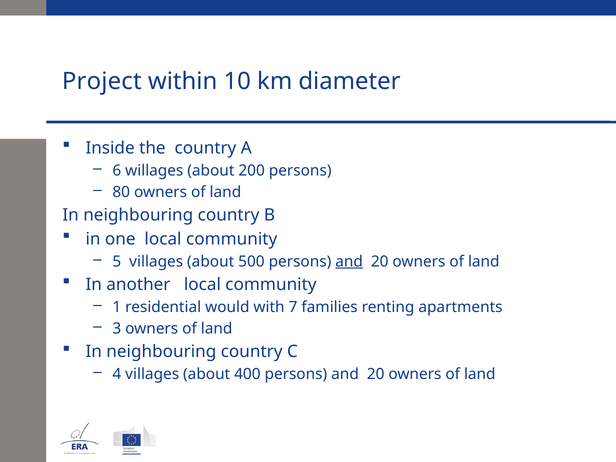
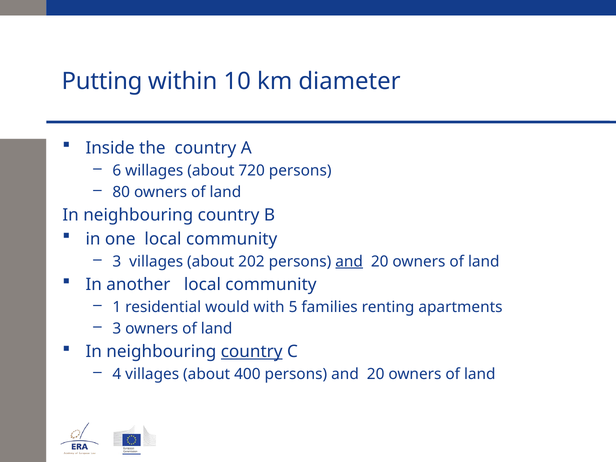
Project: Project -> Putting (102, 81)
200: 200 -> 720 (252, 170)
5: 5 -> 3 (117, 262)
500: 500 -> 202 (251, 262)
7: 7 -> 5 (293, 307)
country underline: none -> present (252, 352)
